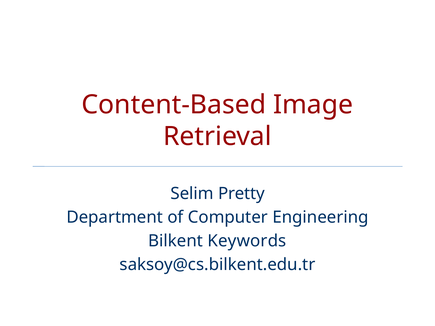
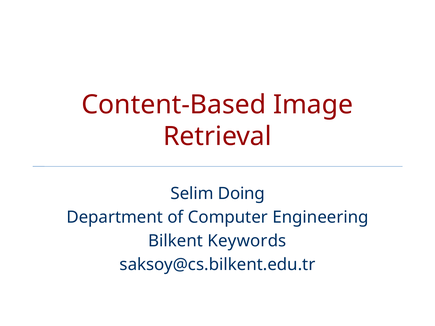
Pretty: Pretty -> Doing (241, 194)
